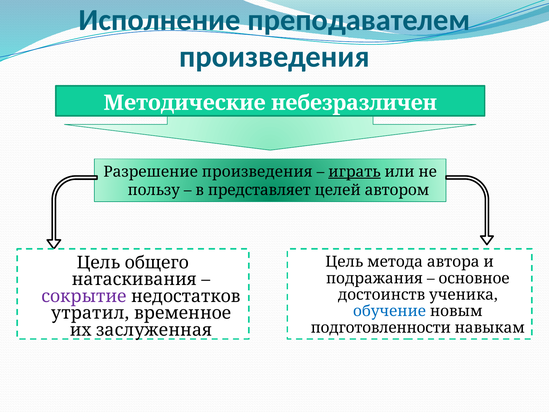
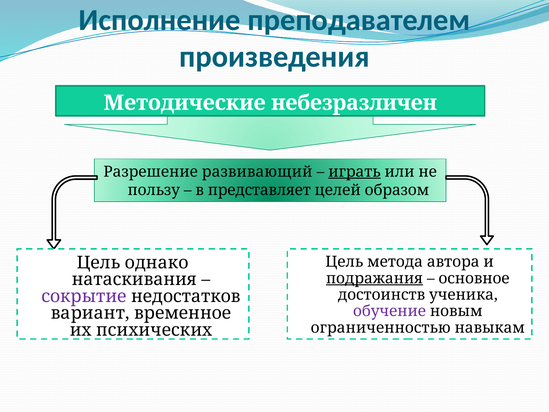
Разрешение произведения: произведения -> развивающий (257, 172)
автором: автором -> образом (397, 190)
общего: общего -> однако (157, 262)
подражания underline: none -> present (375, 278)
обучение colour: blue -> purple (390, 311)
утратил: утратил -> вариант (90, 313)
подготовленности: подготовленности -> ограниченностью (381, 328)
заслуженная: заслуженная -> психических (154, 330)
